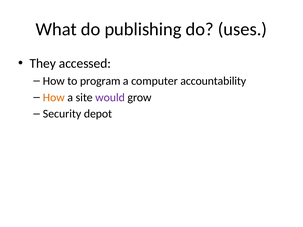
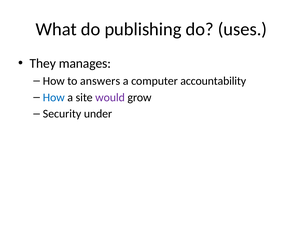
accessed: accessed -> manages (85, 64)
program: program -> answers (100, 81)
How colour: orange -> blue (54, 97)
depot: depot -> under (98, 114)
